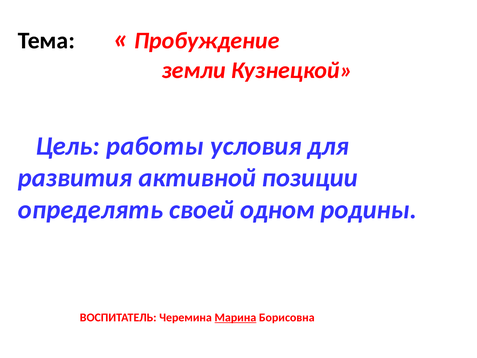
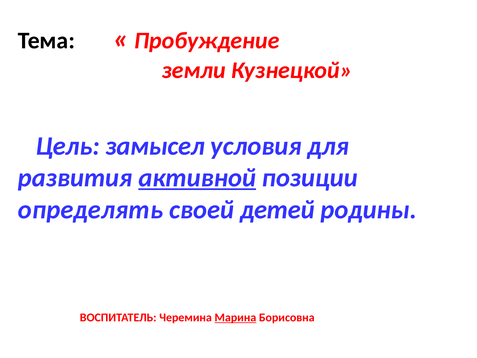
работы: работы -> замысел (155, 146)
активной underline: none -> present (197, 178)
одном: одном -> детей (277, 209)
